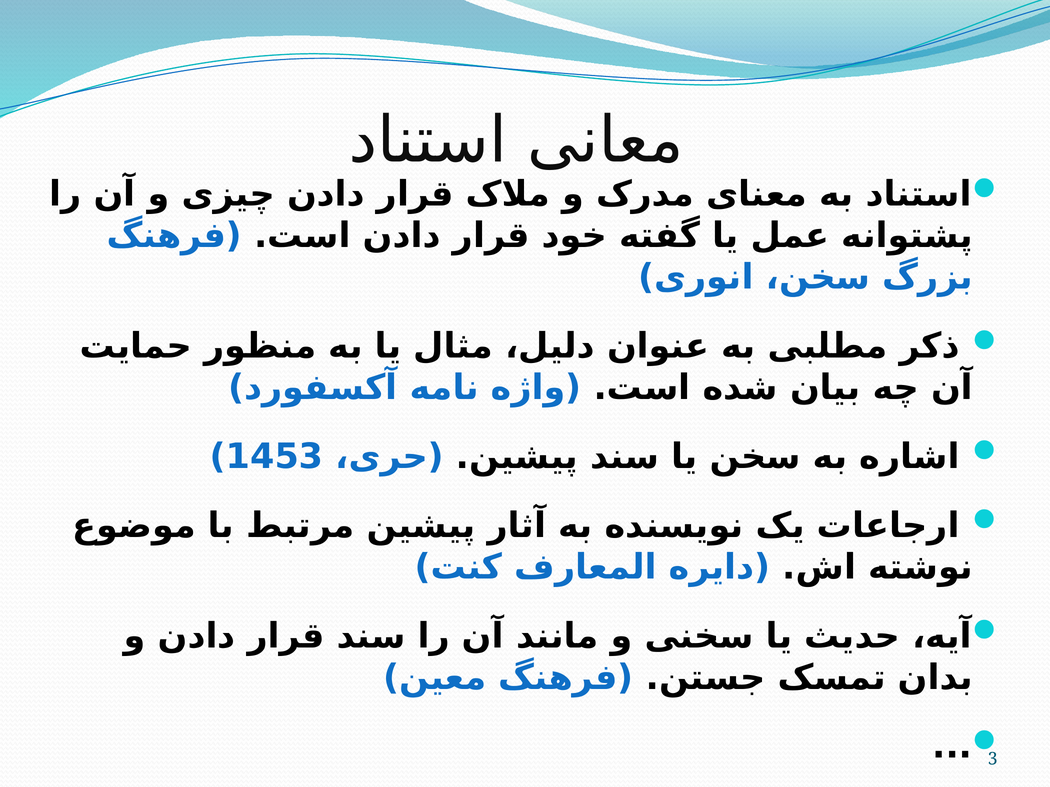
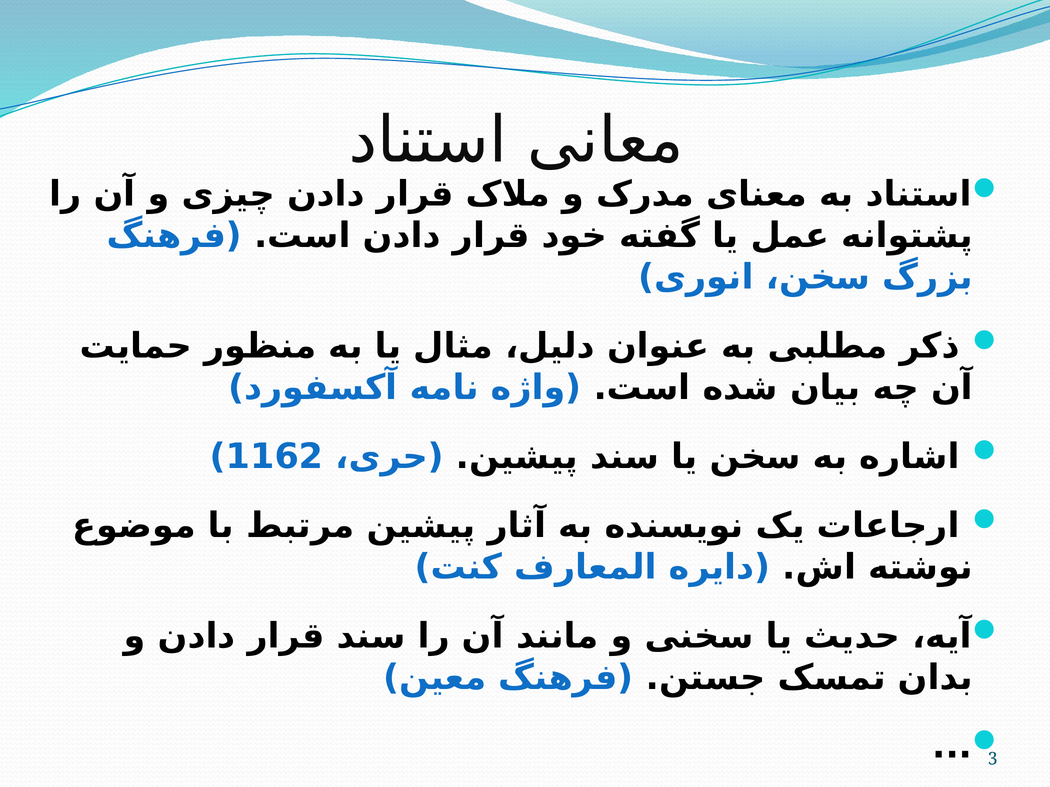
1453: 1453 -> 1162 (275, 457)
